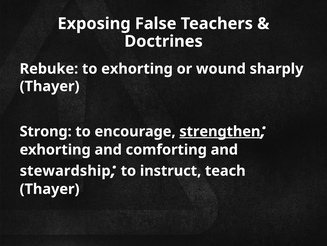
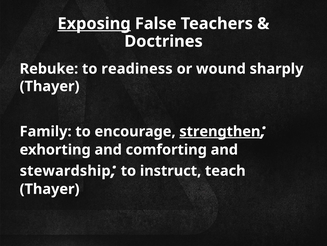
Exposing underline: none -> present (94, 24)
to exhorting: exhorting -> readiness (137, 69)
Strong: Strong -> Family (46, 131)
